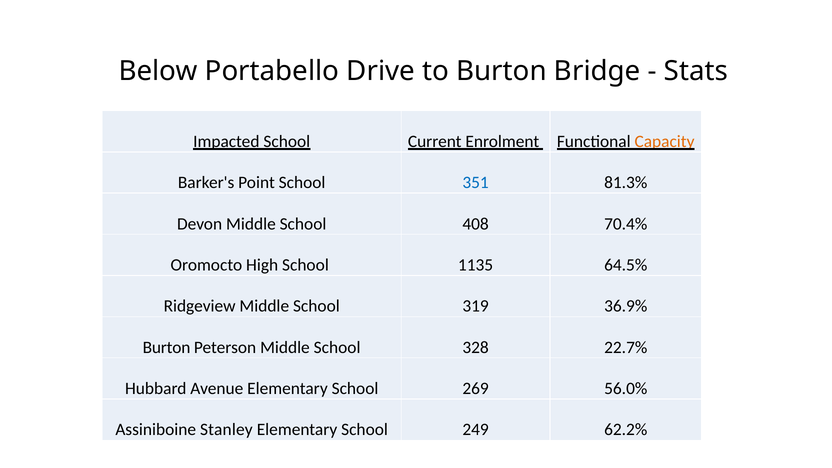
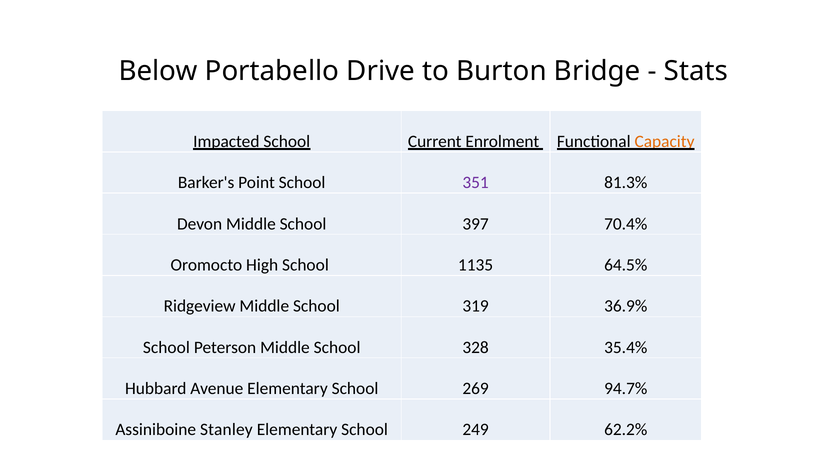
351 colour: blue -> purple (476, 183)
408: 408 -> 397 (476, 224)
Burton: Burton -> School (166, 347)
22.7%: 22.7% -> 35.4% (626, 347)
56.0%: 56.0% -> 94.7% (626, 389)
